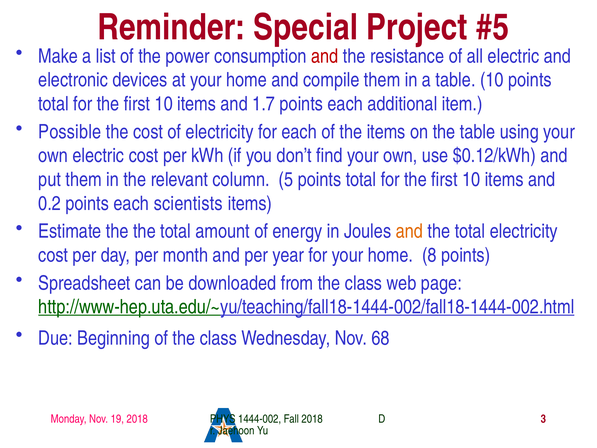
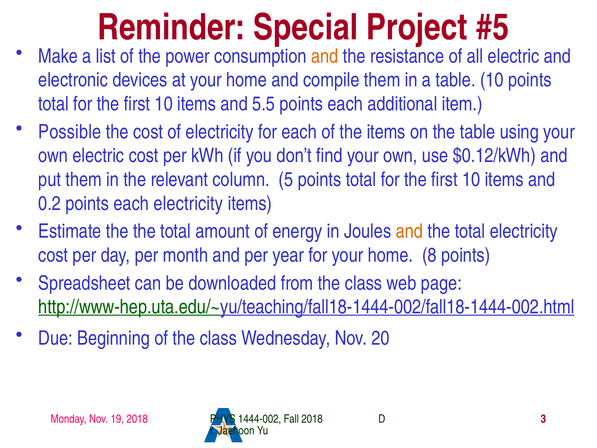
and colour: red -> orange (325, 56)
1.7: 1.7 -> 5.5 (264, 104)
each scientists: scientists -> electricity (188, 203)
68: 68 -> 20 (381, 338)
